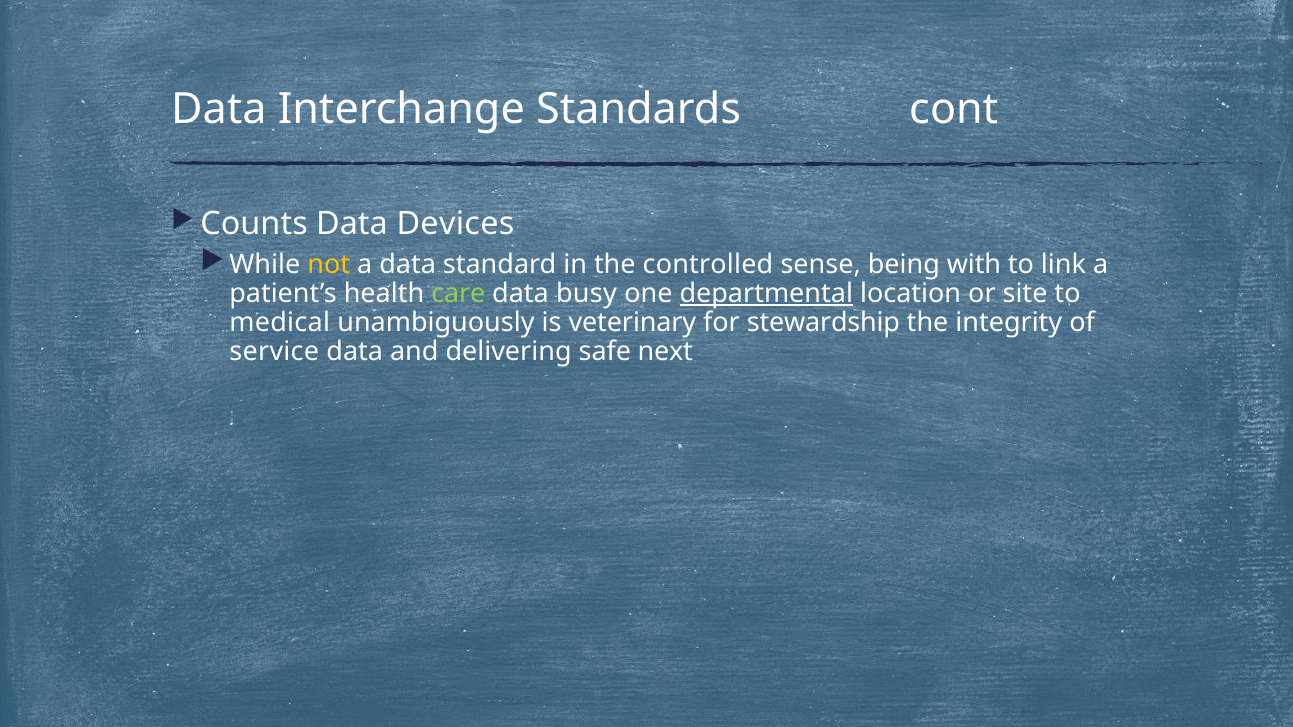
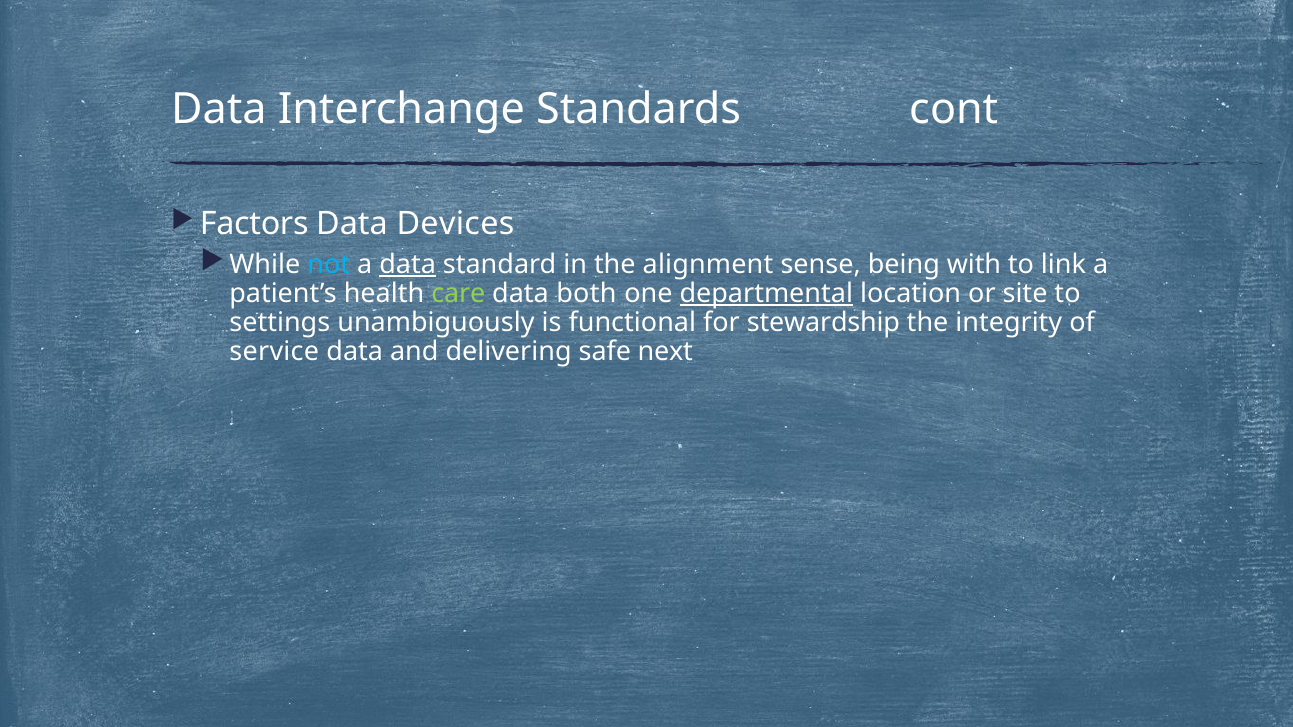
Counts: Counts -> Factors (254, 224)
not colour: yellow -> light blue (329, 264)
data underline: none -> present (408, 264)
controlled: controlled -> alignment (708, 264)
busy: busy -> both (586, 293)
medical: medical -> settings (280, 323)
veterinary: veterinary -> functional (632, 323)
